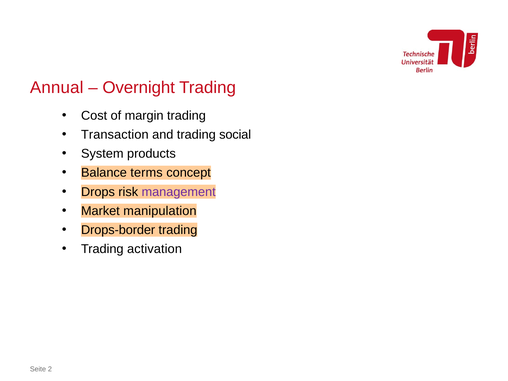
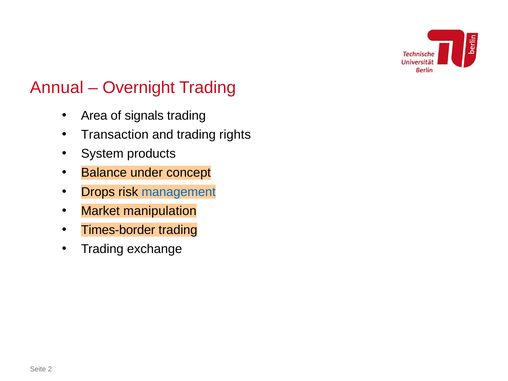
Cost: Cost -> Area (94, 116)
margin: margin -> signals (144, 116)
social: social -> rights (235, 135)
terms: terms -> under (147, 173)
management colour: purple -> blue (179, 192)
Drops-border: Drops-border -> Times-border (118, 230)
activation: activation -> exchange (155, 249)
